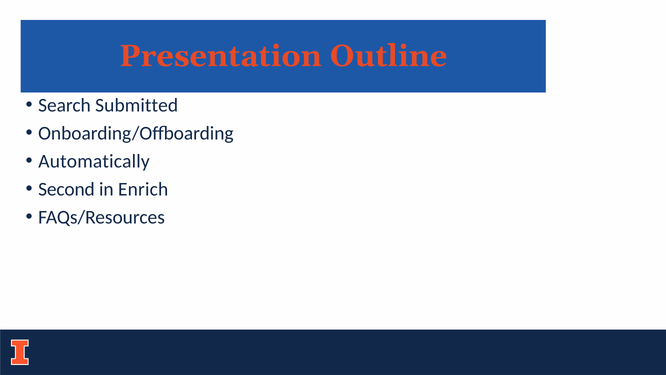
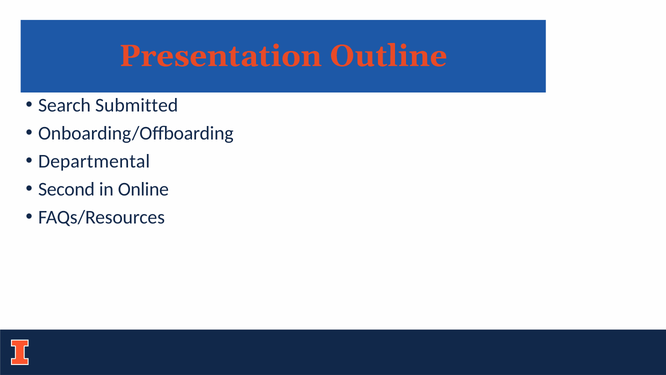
Automatically: Automatically -> Departmental (94, 161)
Enrich: Enrich -> Online (143, 189)
